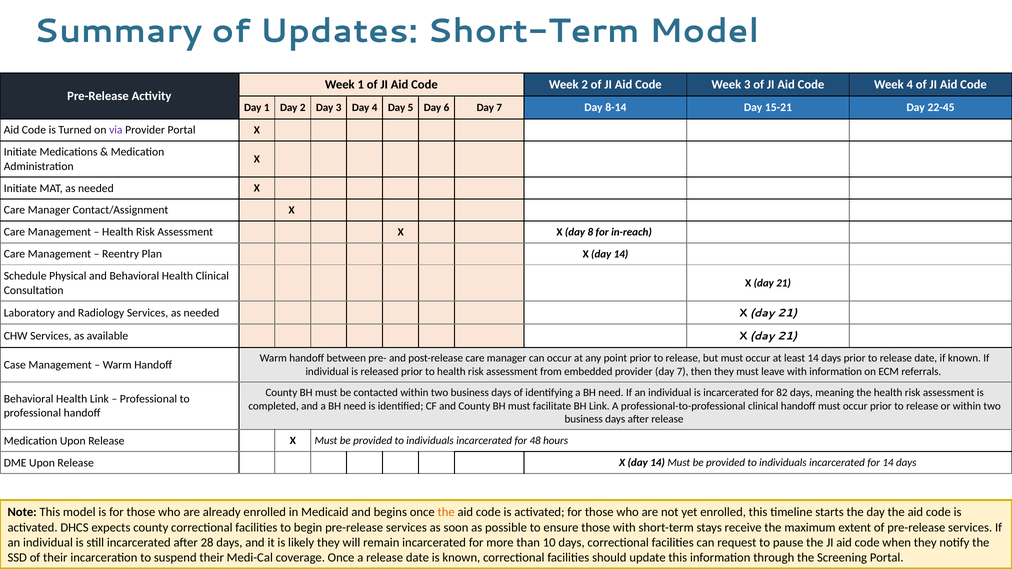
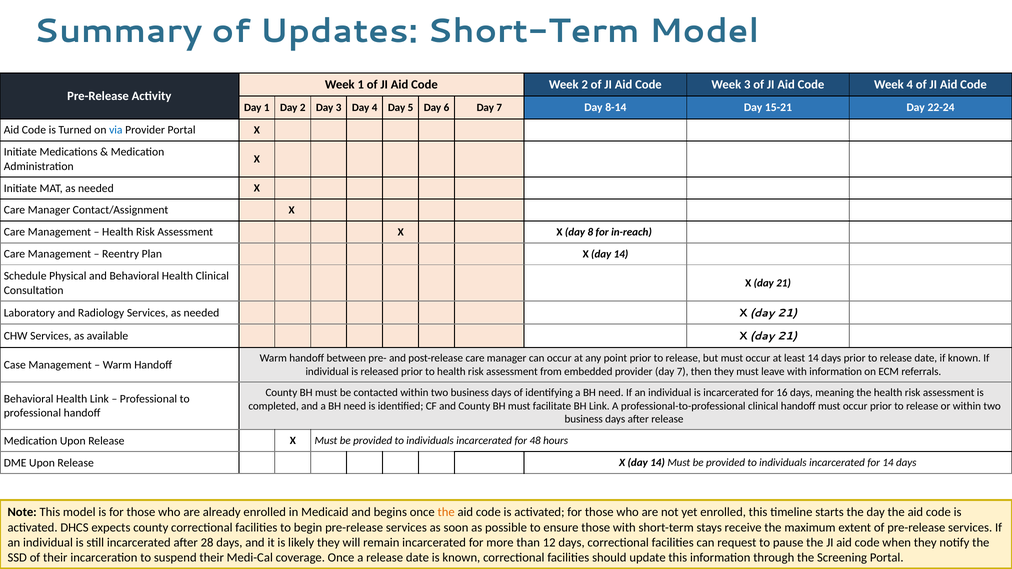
22-45: 22-45 -> 22-24 (941, 108)
via colour: purple -> blue (116, 130)
82: 82 -> 16 (782, 393)
10: 10 -> 12 (549, 543)
